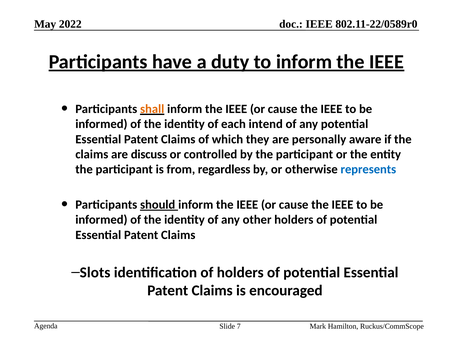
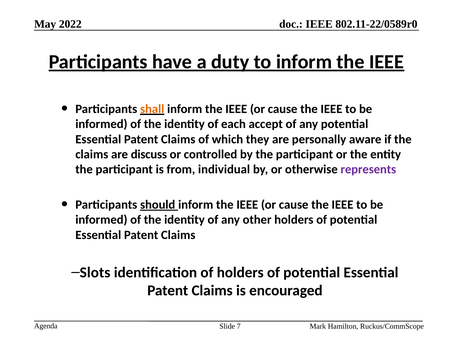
intend: intend -> accept (266, 124)
regardless: regardless -> individual (224, 169)
represents colour: blue -> purple (368, 169)
